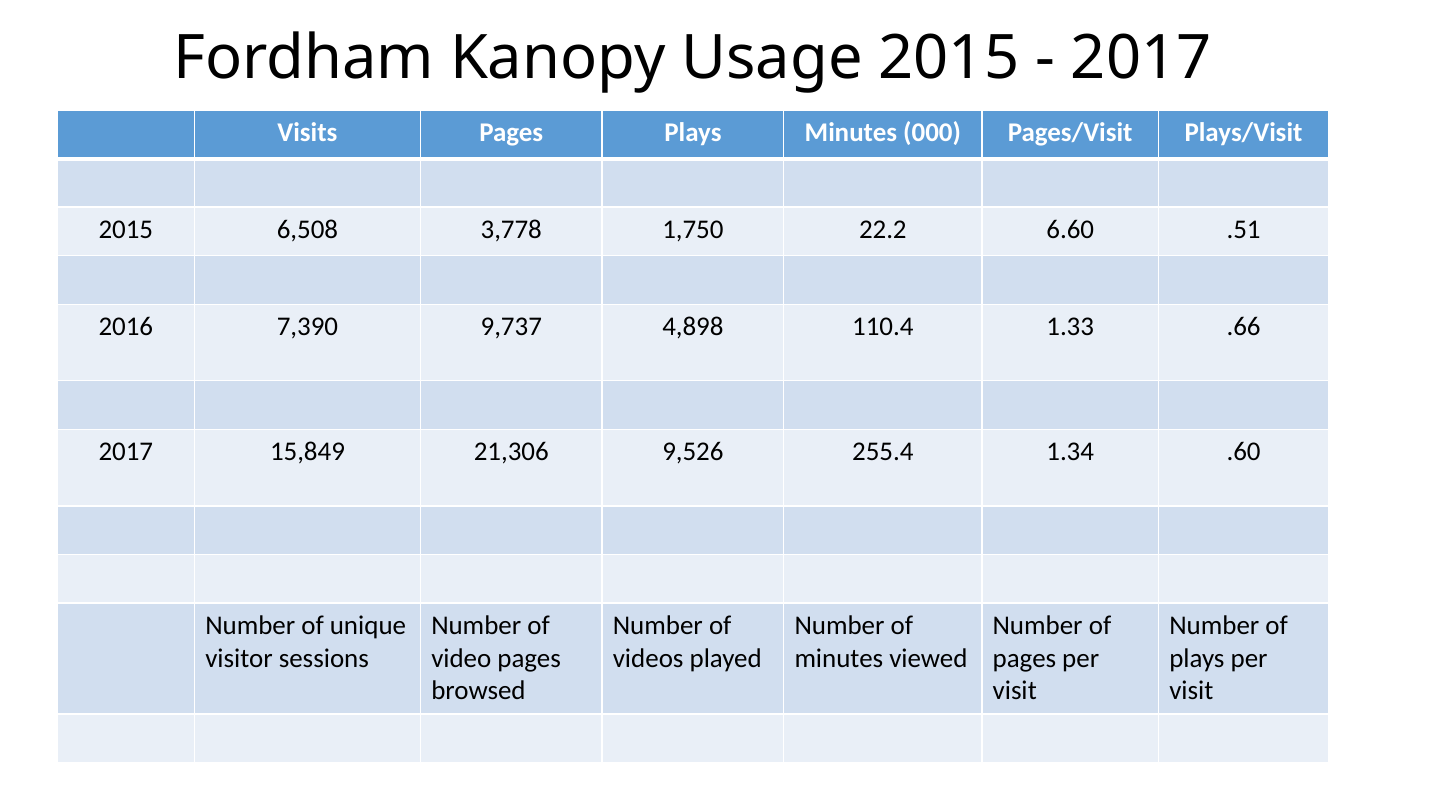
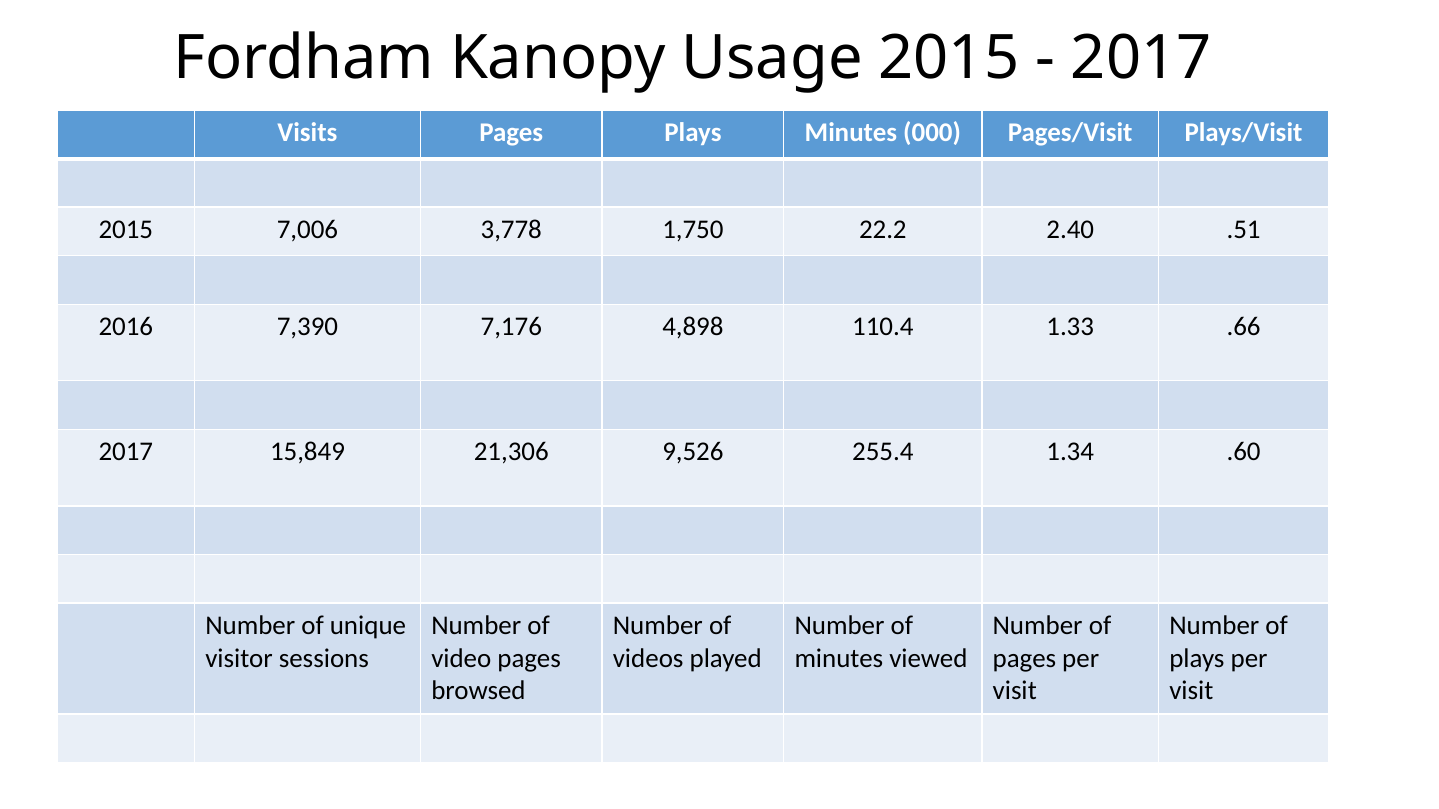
6,508: 6,508 -> 7,006 (307, 229)
6.60: 6.60 -> 2.40 (1070, 229)
9,737: 9,737 -> 7,176 (511, 327)
